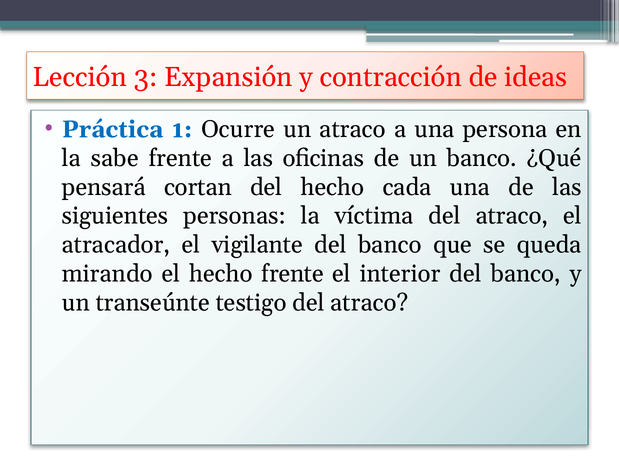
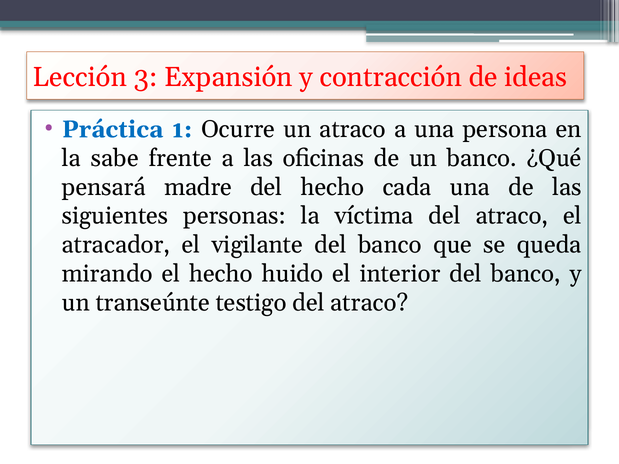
cortan: cortan -> madre (198, 187)
hecho frente: frente -> huido (292, 274)
